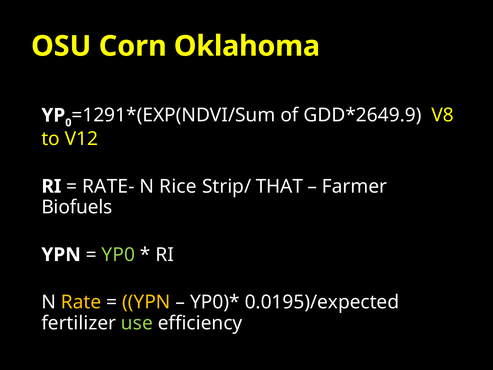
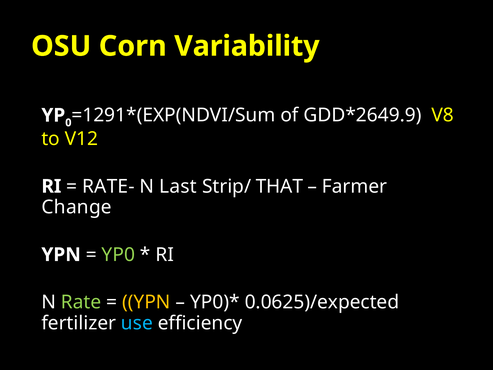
Oklahoma: Oklahoma -> Variability (247, 46)
Rice: Rice -> Last (178, 186)
Biofuels: Biofuels -> Change (77, 207)
Rate colour: yellow -> light green (81, 302)
0.0195)/expected: 0.0195)/expected -> 0.0625)/expected (322, 302)
use colour: light green -> light blue (137, 323)
